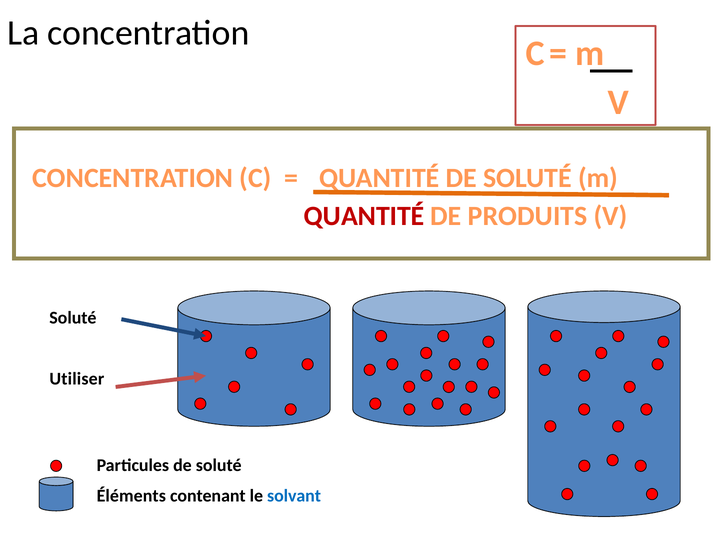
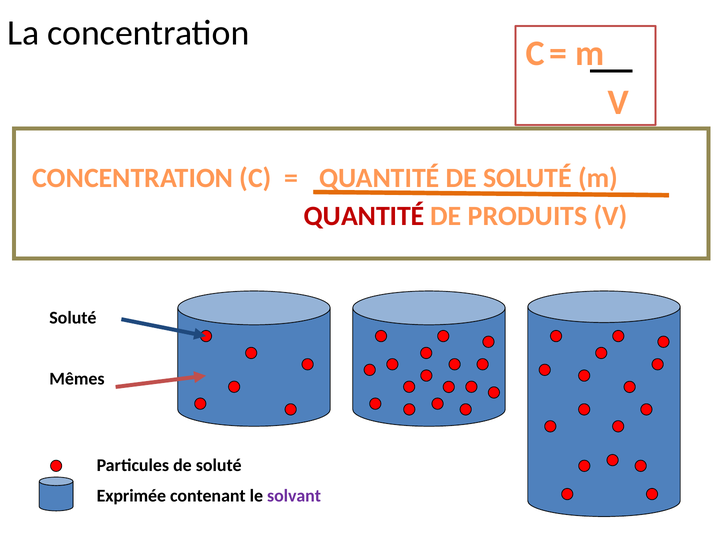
Utiliser: Utiliser -> Mêmes (77, 379)
Éléments: Éléments -> Exprimée (131, 496)
solvant colour: blue -> purple (294, 496)
